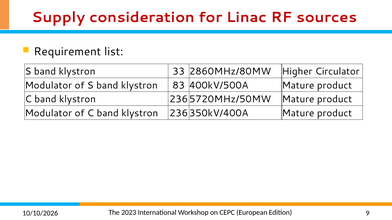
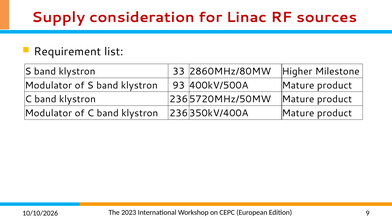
Circulator: Circulator -> Milestone (337, 72)
83: 83 -> 93 (179, 86)
